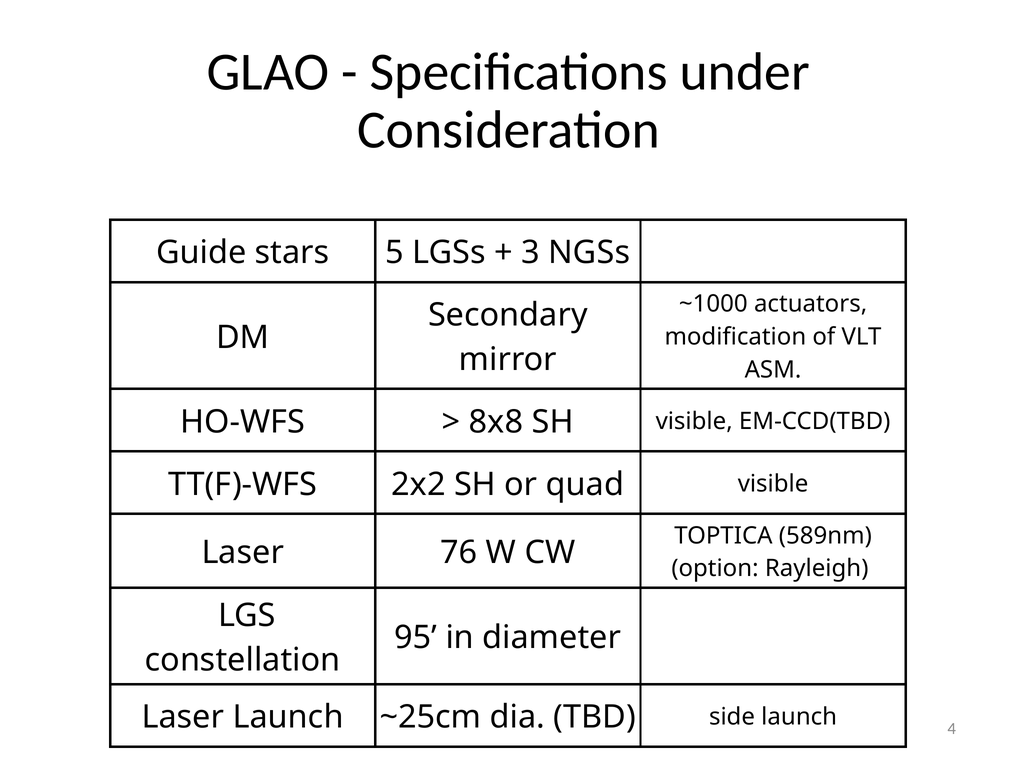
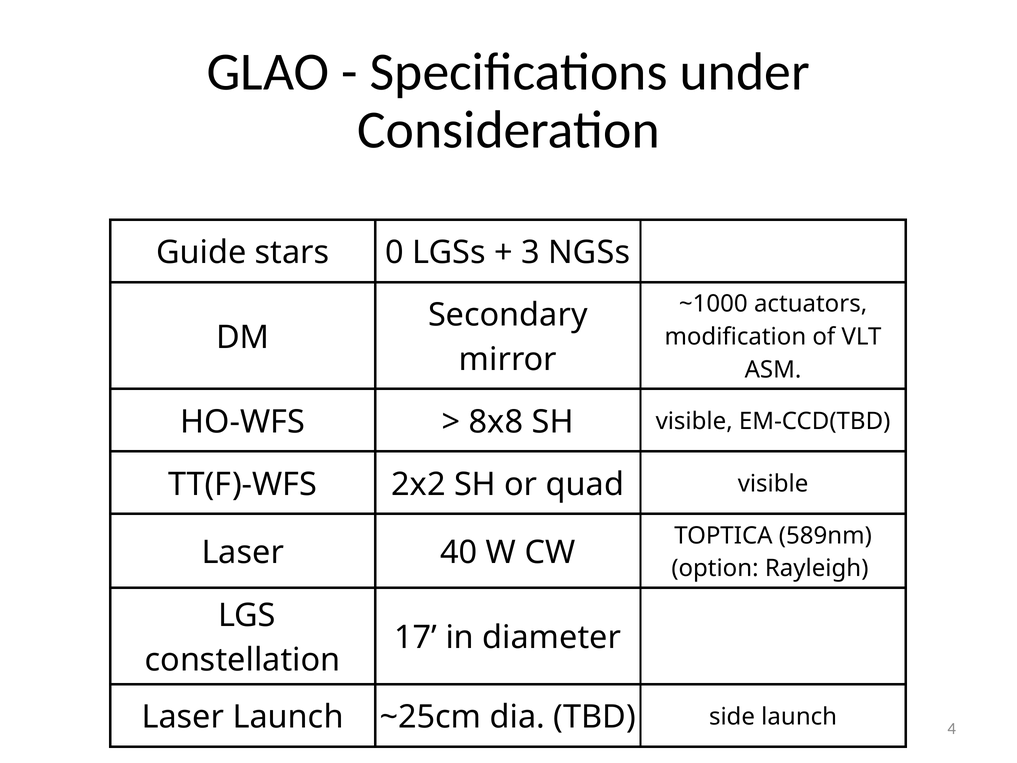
5: 5 -> 0 (395, 253)
76: 76 -> 40 (459, 552)
95: 95 -> 17 (416, 638)
